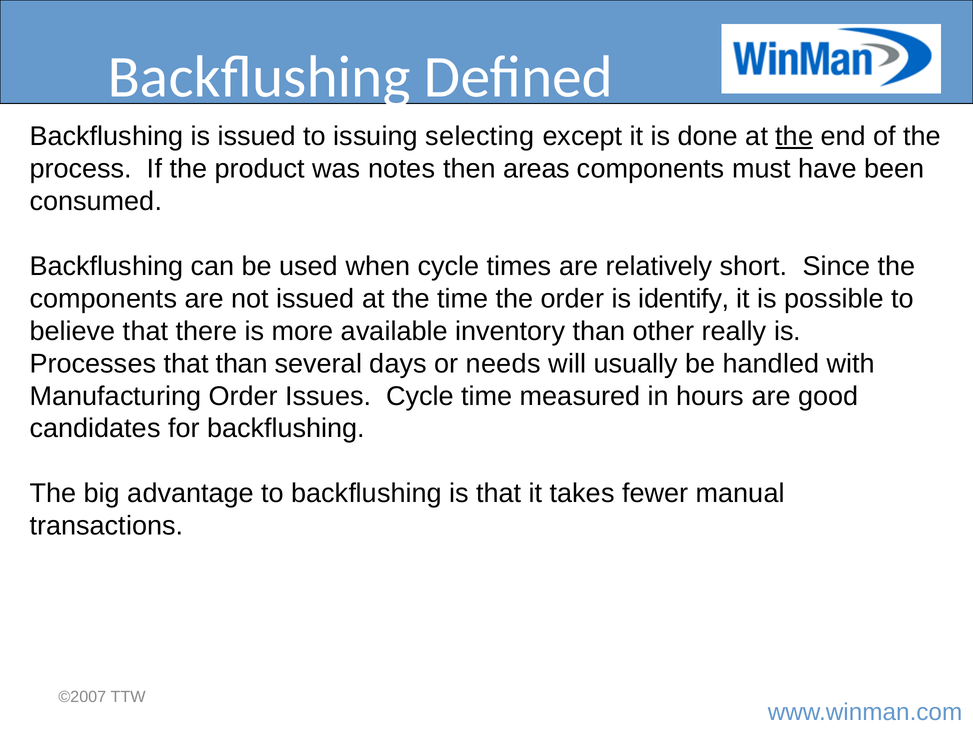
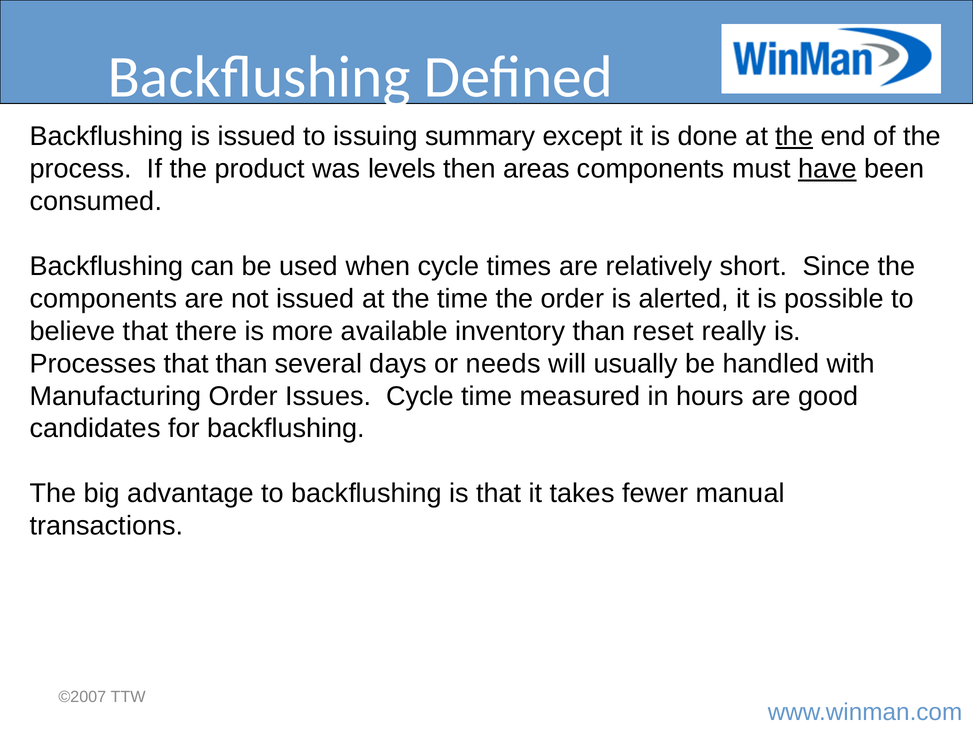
selecting: selecting -> summary (480, 136)
notes: notes -> levels (402, 169)
have underline: none -> present (827, 169)
identify: identify -> alerted (684, 299)
other: other -> reset (663, 331)
